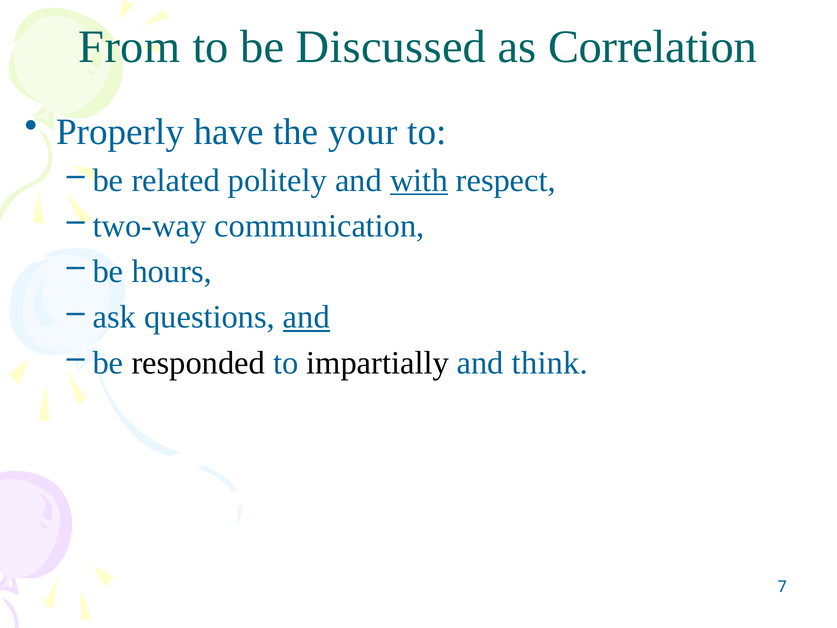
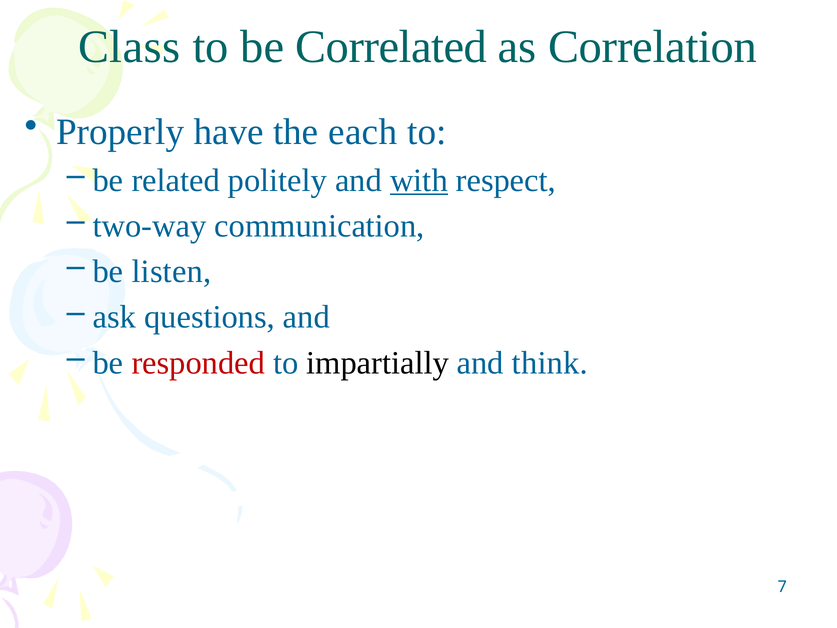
From: From -> Class (129, 47)
Discussed: Discussed -> Correlated (391, 47)
your: your -> each (363, 132)
hours: hours -> listen (172, 271)
and underline: present -> none (306, 317)
responded colour: black -> red (198, 363)
